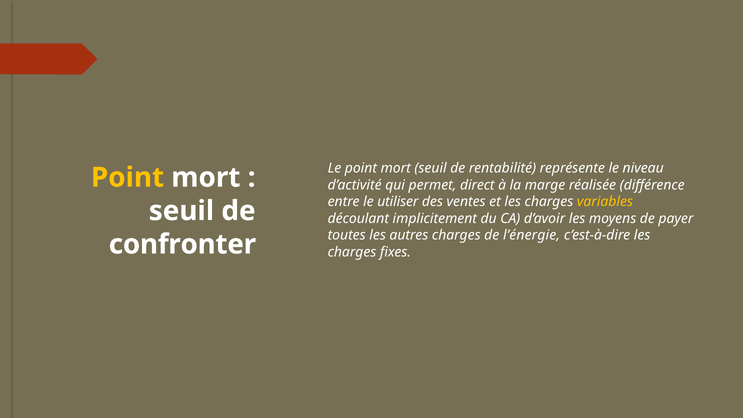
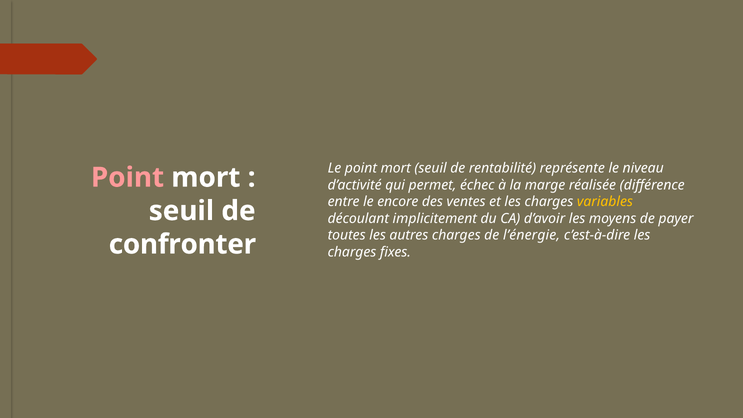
Point colour: yellow -> pink (128, 177)
direct: direct -> échec (477, 185)
utiliser: utiliser -> encore (398, 202)
